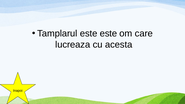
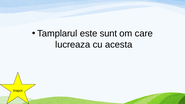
este este: este -> sunt (108, 33)
